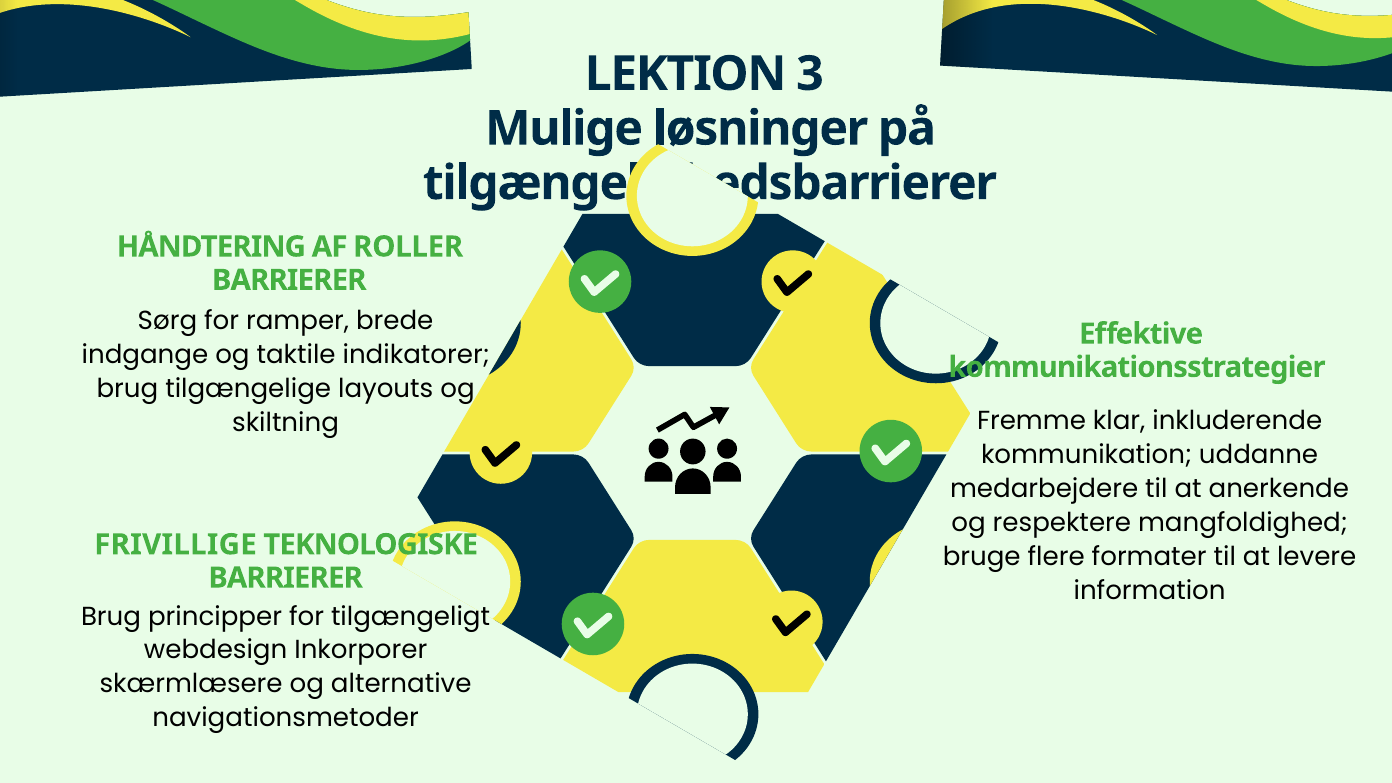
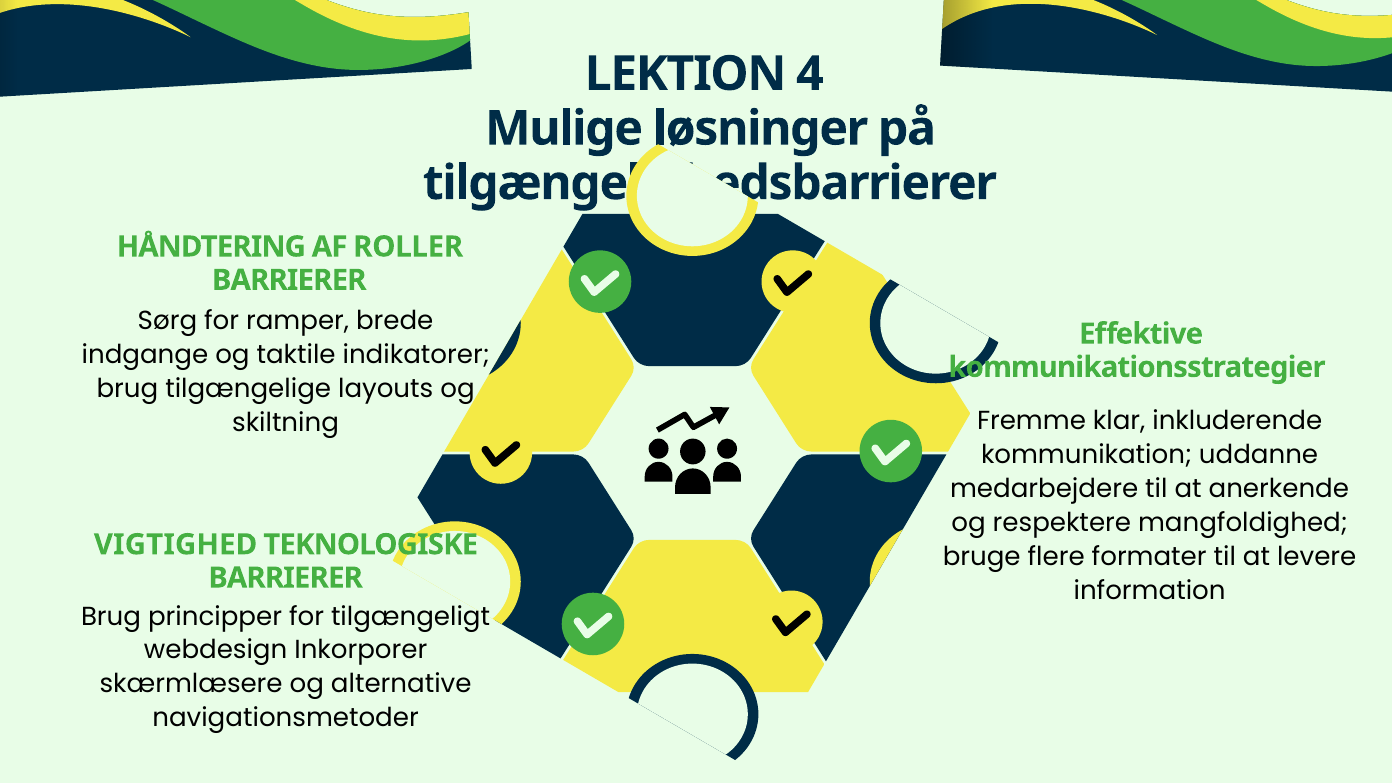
3: 3 -> 4 (810, 74)
FRIVILLIGE: FRIVILLIGE -> VIGTIGHED (176, 545)
